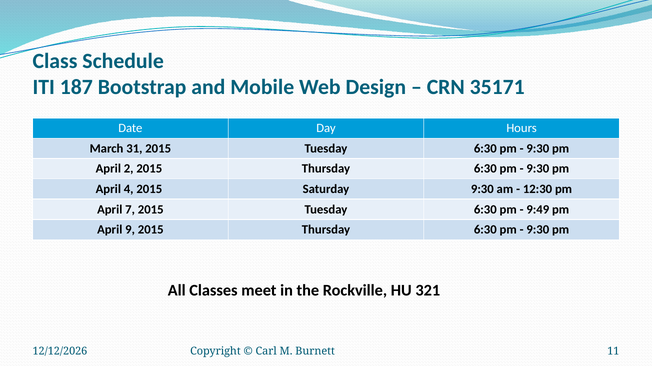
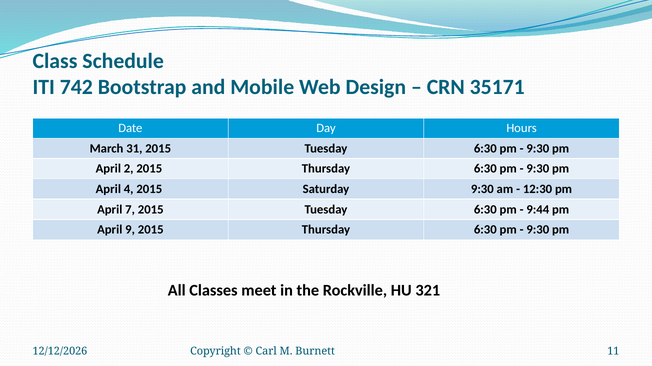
187: 187 -> 742 (76, 87)
9:49: 9:49 -> 9:44 (538, 210)
